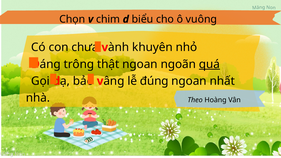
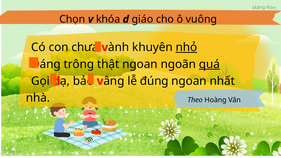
chim: chim -> khóa (108, 19)
biểu: biểu -> giáo (142, 19)
nhỏ underline: none -> present (186, 47)
